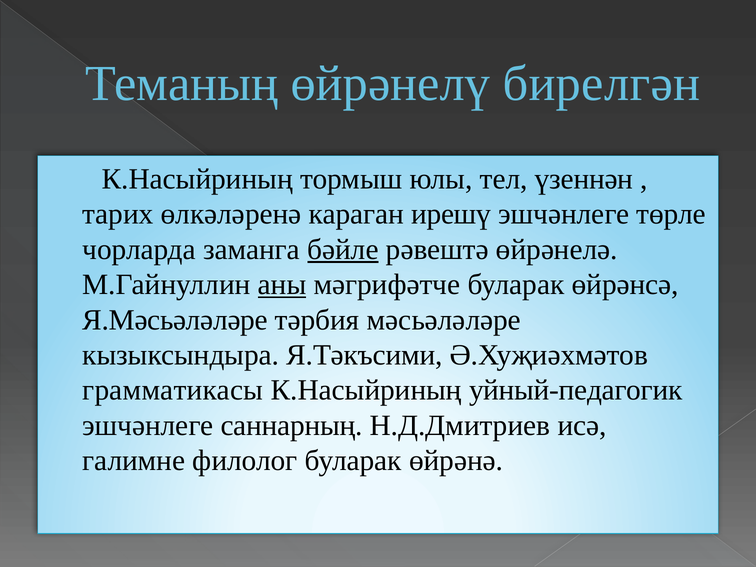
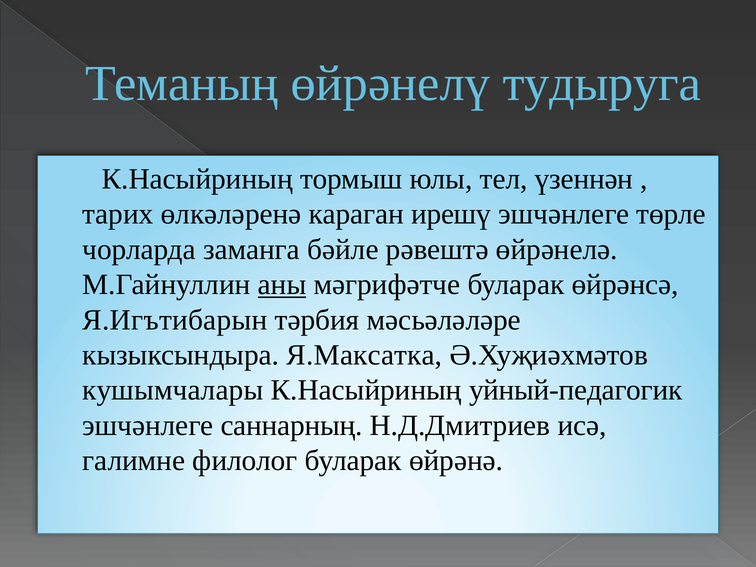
бирелгән: бирелгән -> тудыруга (602, 83)
бәйле underline: present -> none (343, 249)
Я.Мәсьәләләре: Я.Мәсьәләләре -> Я.Игътибарын (175, 320)
Я.Тәкъсими: Я.Тәкъсими -> Я.Максатка (364, 355)
грамматикасы: грамматикасы -> кушымчалары (173, 390)
